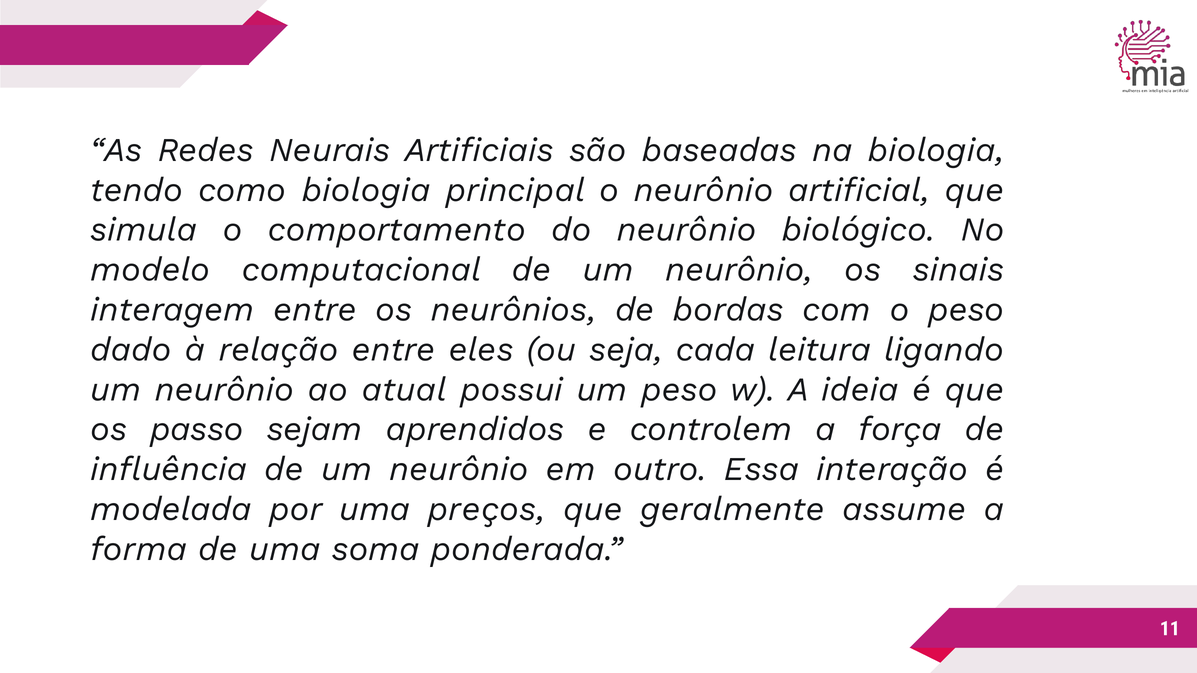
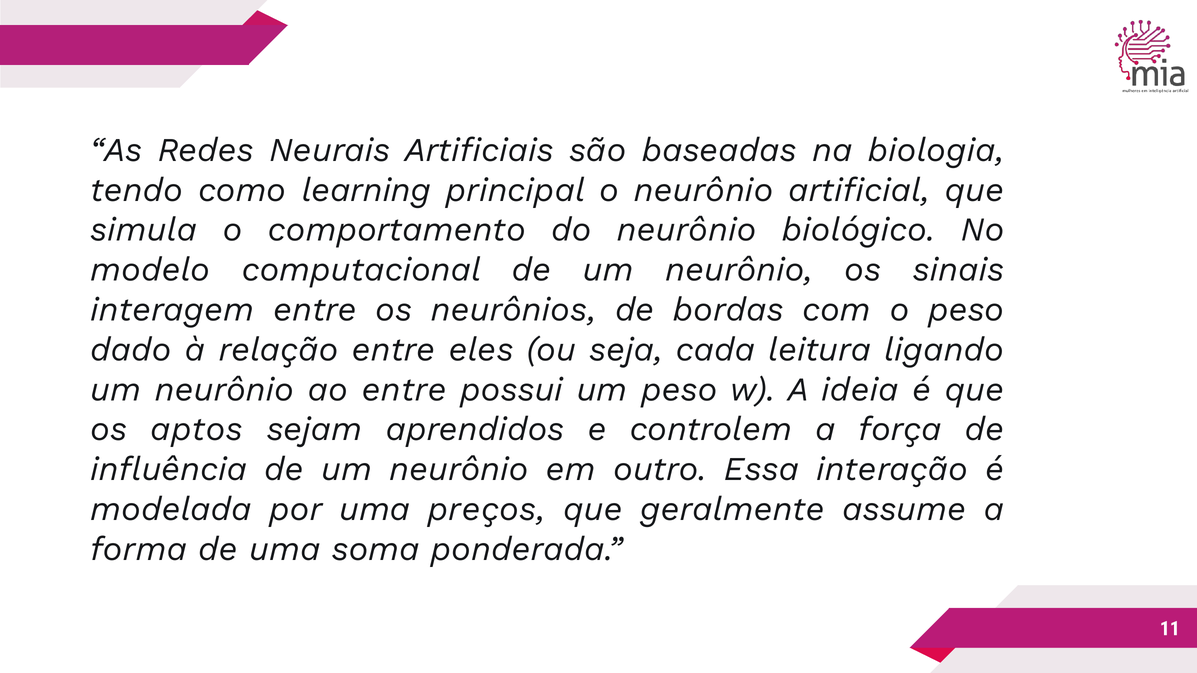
como biologia: biologia -> learning (366, 190)
ao atual: atual -> entre (404, 390)
passo: passo -> aptos (197, 430)
